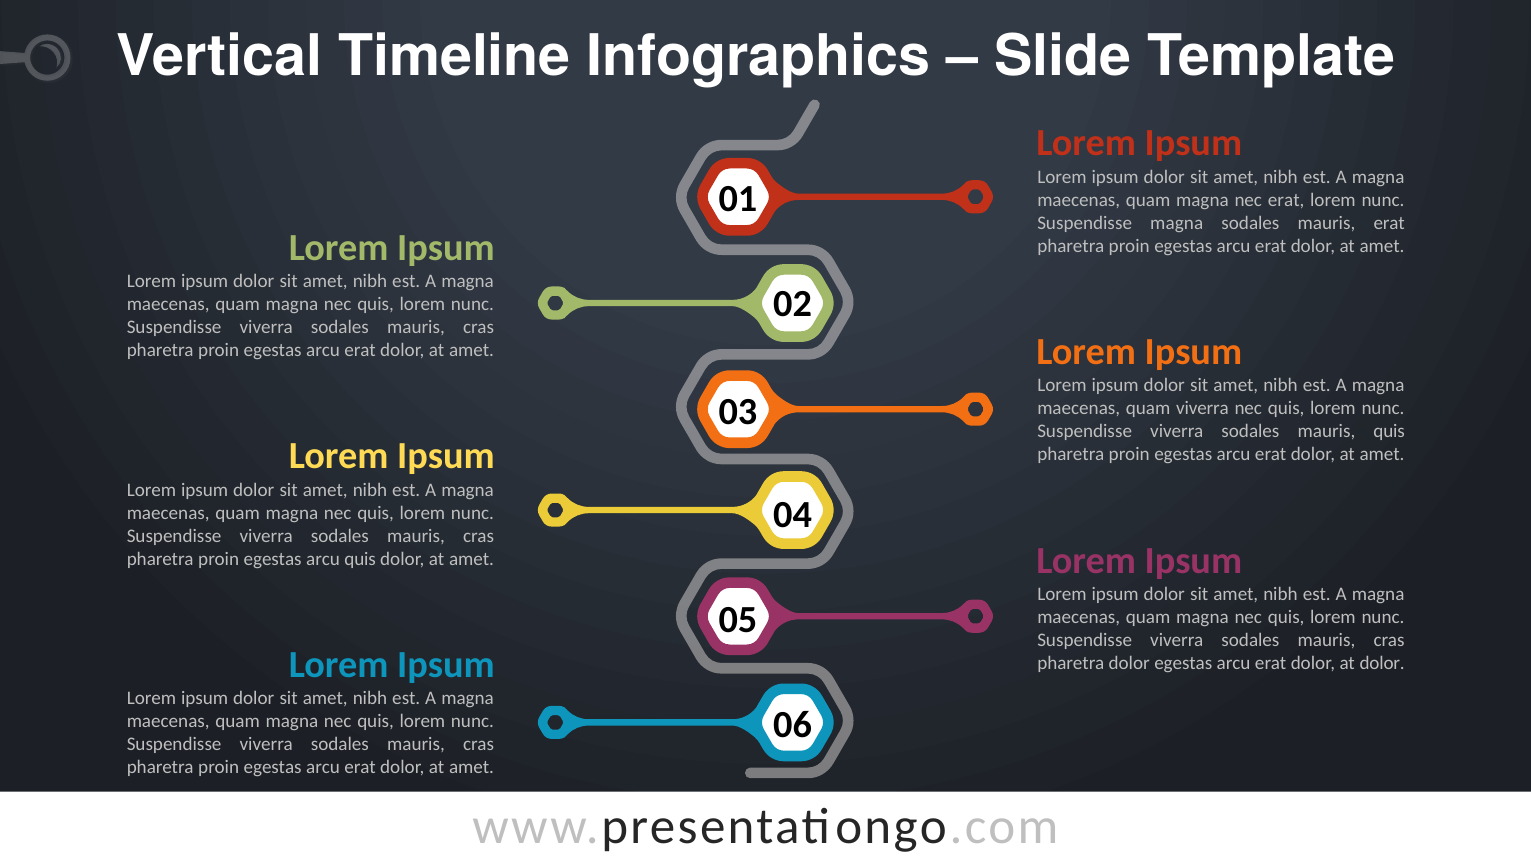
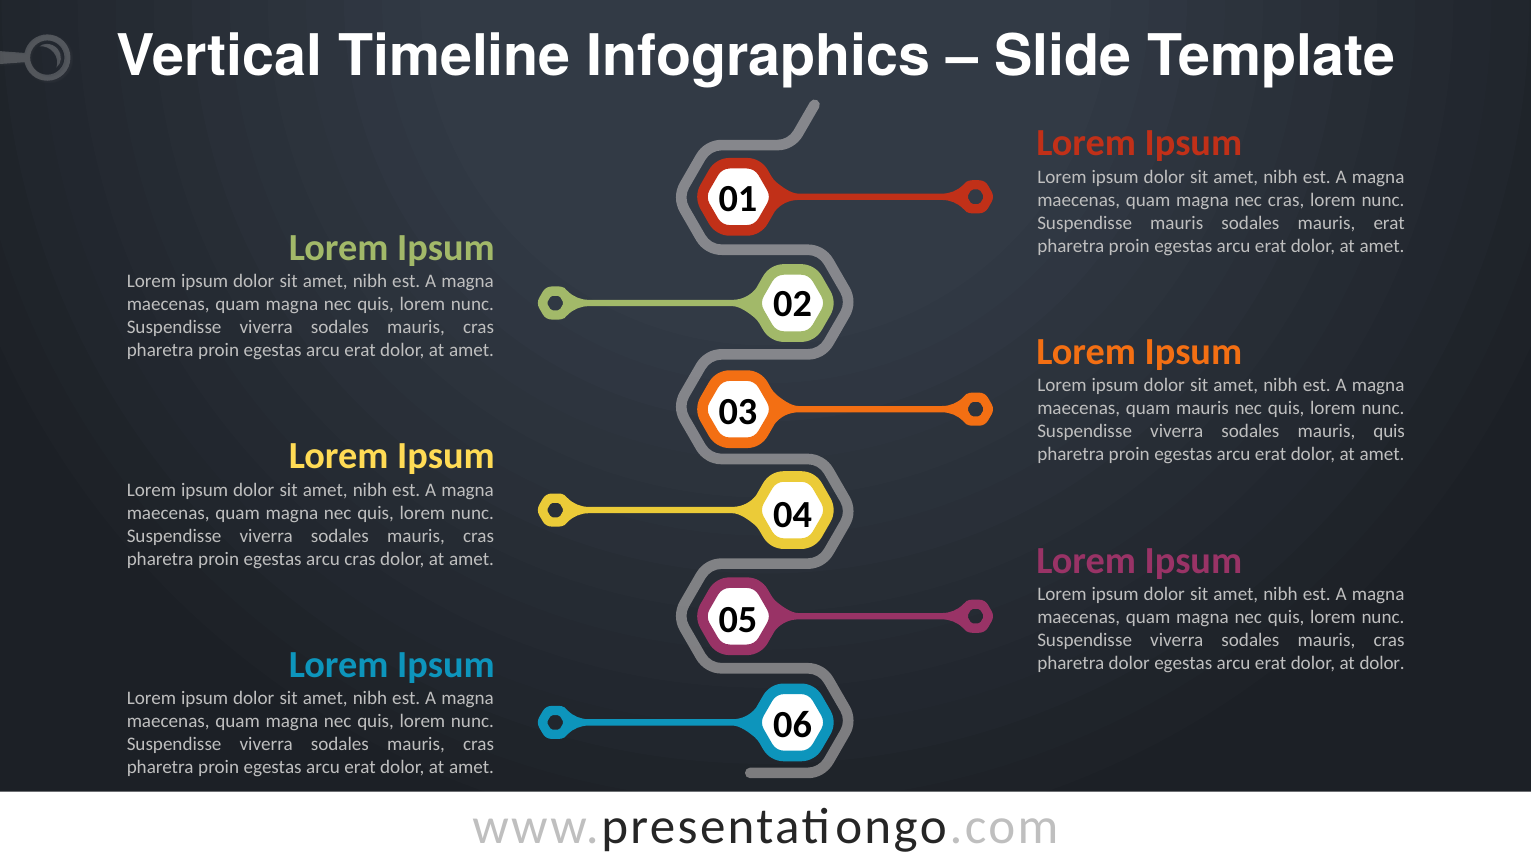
nec erat: erat -> cras (1286, 200)
Suspendisse magna: magna -> mauris (1177, 223)
quam viverra: viverra -> mauris (1202, 409)
arcu quis: quis -> cras (360, 559)
